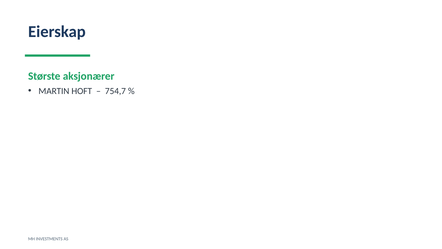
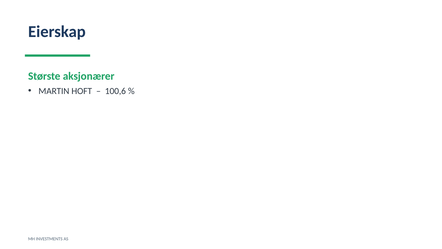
754,7: 754,7 -> 100,6 (115, 91)
